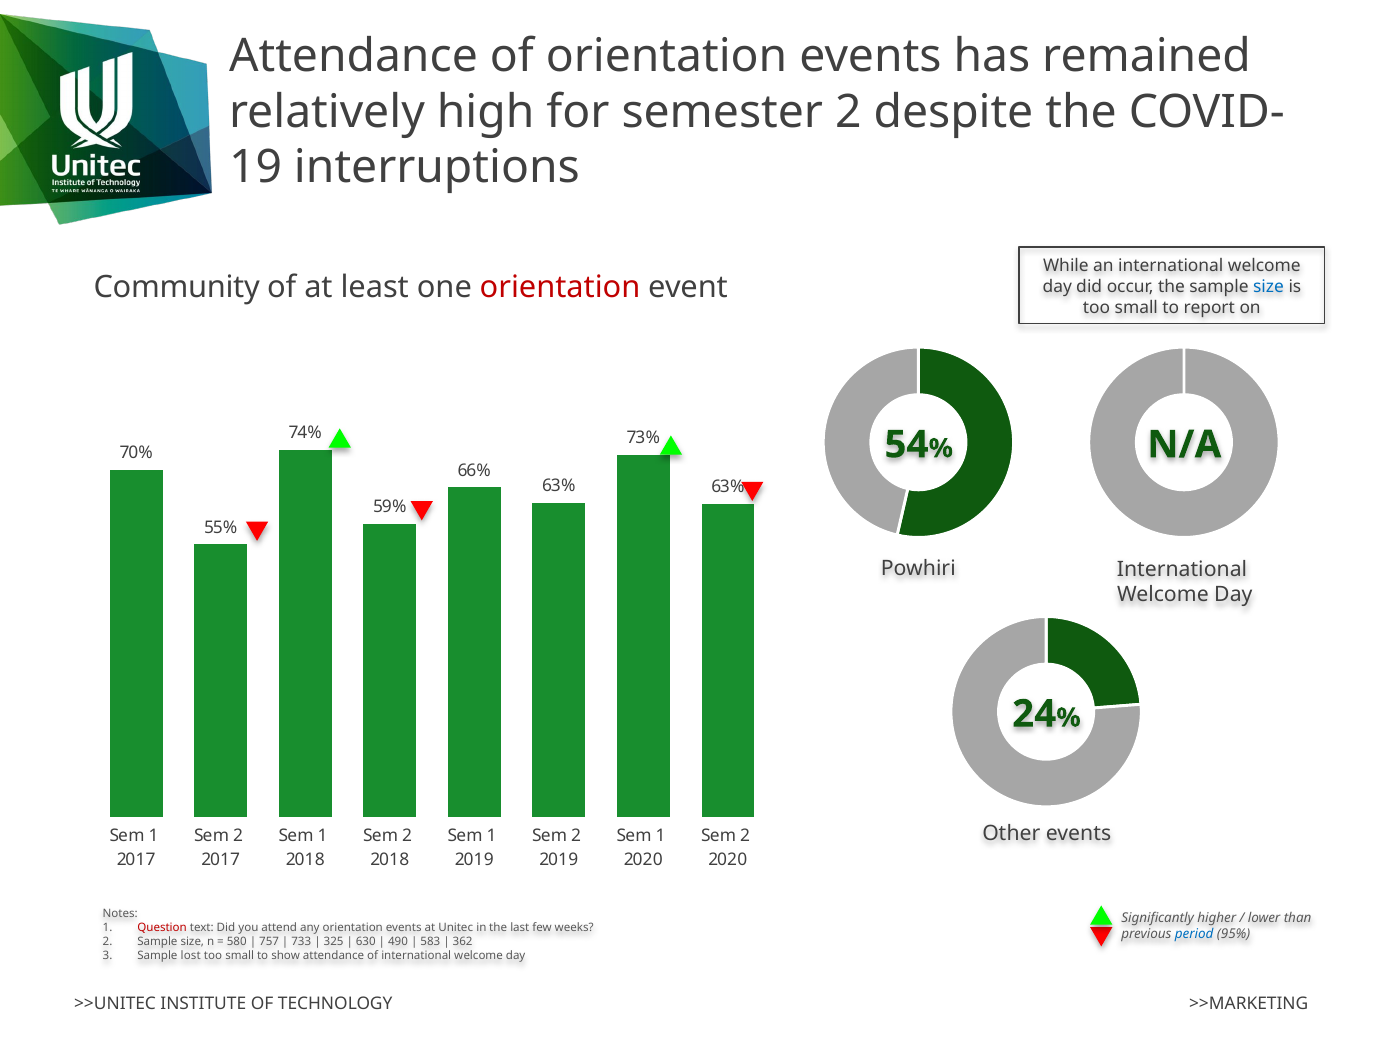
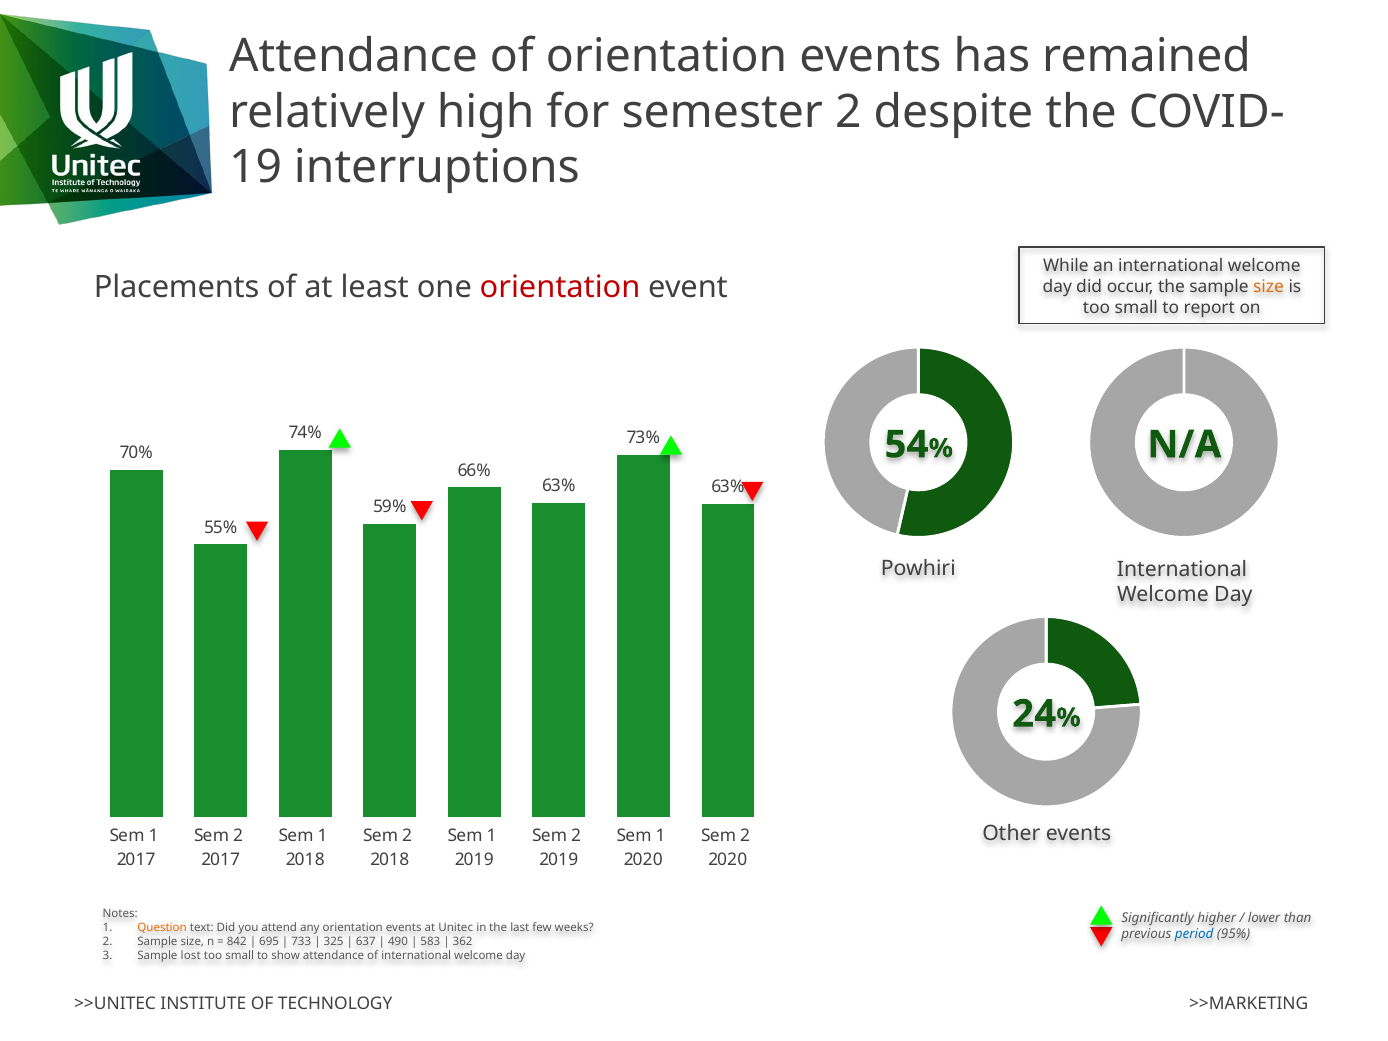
Community: Community -> Placements (177, 287)
size colour: blue -> orange (1269, 287)
Question colour: red -> orange (162, 928)
580: 580 -> 842 (237, 942)
757: 757 -> 695 (269, 942)
630: 630 -> 637 (366, 942)
